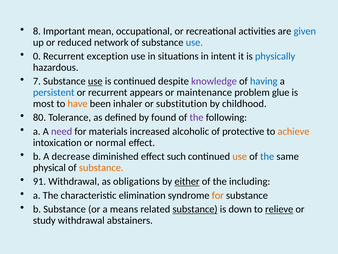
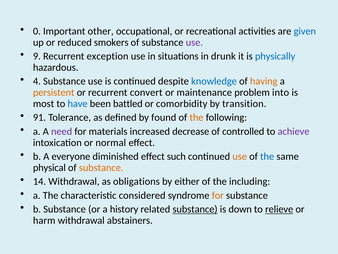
8: 8 -> 0 (37, 31)
mean: mean -> other (101, 31)
network: network -> smokers (111, 42)
use colour: blue -> purple (194, 42)
0: 0 -> 9 (37, 56)
intent: intent -> drunk (223, 56)
7: 7 -> 4 (37, 81)
use underline: present -> none (95, 81)
knowledge colour: purple -> blue (214, 81)
having colour: blue -> orange (264, 81)
persistent colour: blue -> orange (54, 92)
appears: appears -> convert (146, 92)
glue: glue -> into (281, 92)
have colour: orange -> blue (78, 103)
inhaler: inhaler -> battled (128, 103)
substitution: substitution -> comorbidity (182, 103)
childhood: childhood -> transition (244, 103)
80: 80 -> 91 (39, 117)
the colour: purple -> orange (197, 117)
alcoholic: alcoholic -> decrease (191, 131)
protective: protective -> controlled (243, 131)
achieve colour: orange -> purple (294, 131)
decrease: decrease -> everyone (71, 156)
91: 91 -> 14 (39, 181)
either underline: present -> none (187, 181)
elimination: elimination -> considered (142, 195)
means: means -> history (124, 209)
study: study -> harm (44, 220)
